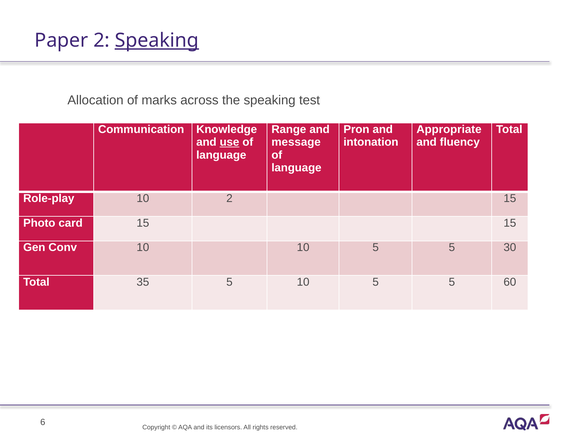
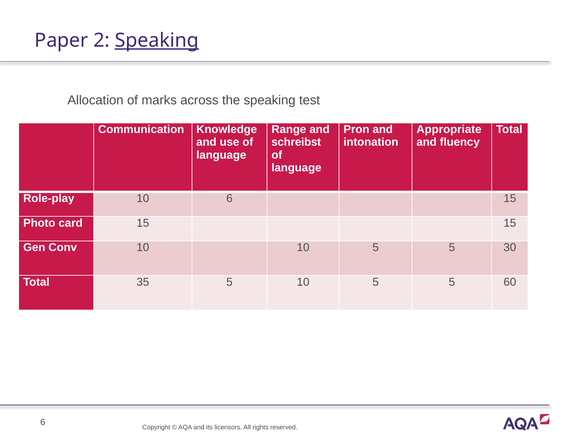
use underline: present -> none (230, 142)
message: message -> schreibst (296, 142)
10 2: 2 -> 6 (229, 199)
